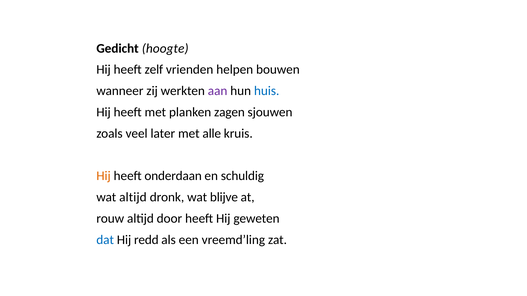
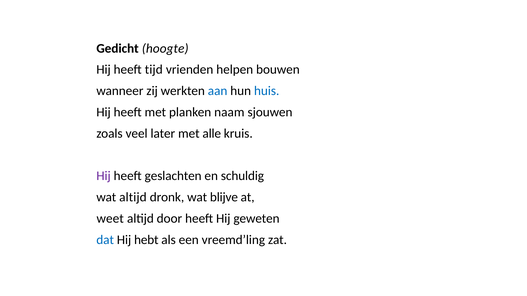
zelf: zelf -> tijd (154, 70)
aan colour: purple -> blue (218, 91)
zagen: zagen -> naam (229, 112)
Hij colour: orange -> purple (104, 176)
onderdaan: onderdaan -> geslachten (173, 176)
rouw: rouw -> weet (110, 219)
redd: redd -> hebt (146, 240)
